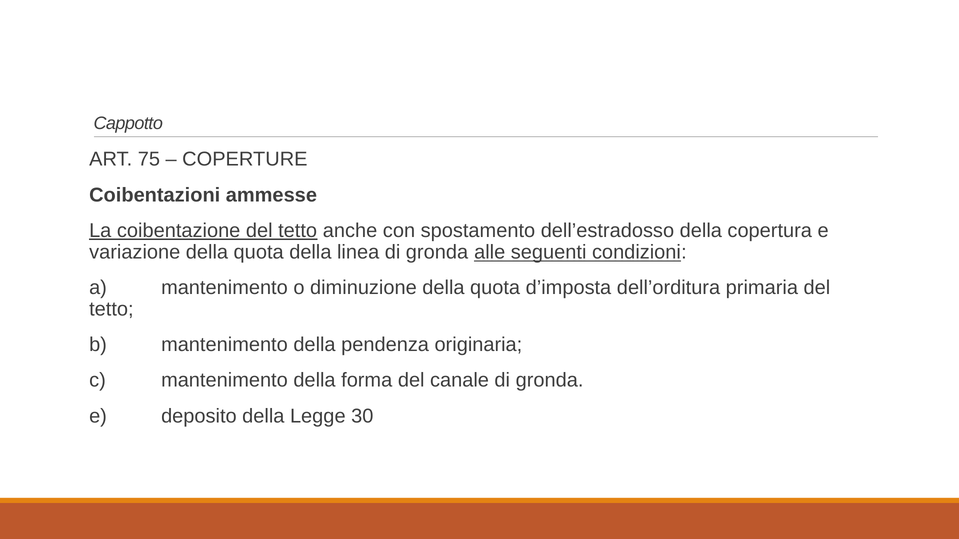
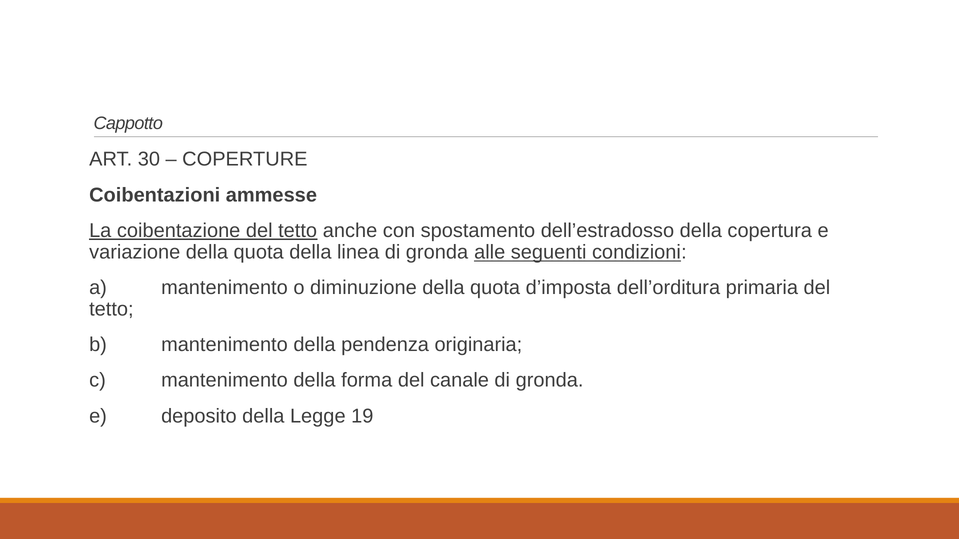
75: 75 -> 30 (149, 159)
30: 30 -> 19 (362, 416)
